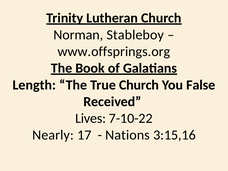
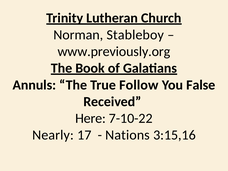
www.offsprings.org: www.offsprings.org -> www.previously.org (114, 51)
Length: Length -> Annuls (34, 85)
True Church: Church -> Follow (139, 85)
Lives: Lives -> Here (91, 118)
